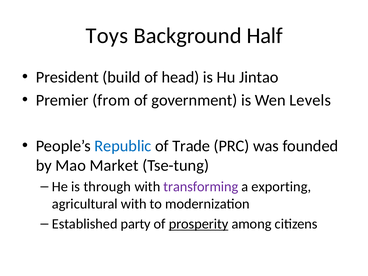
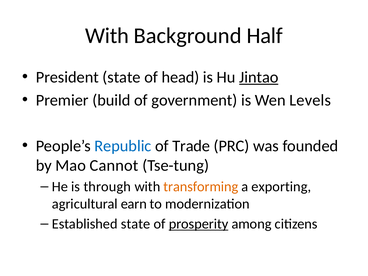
Toys: Toys -> With (107, 36)
President build: build -> state (122, 77)
Jintao underline: none -> present (259, 77)
from: from -> build (111, 100)
Market: Market -> Cannot (114, 166)
transforming colour: purple -> orange (201, 187)
agricultural with: with -> earn (134, 204)
Established party: party -> state (136, 224)
